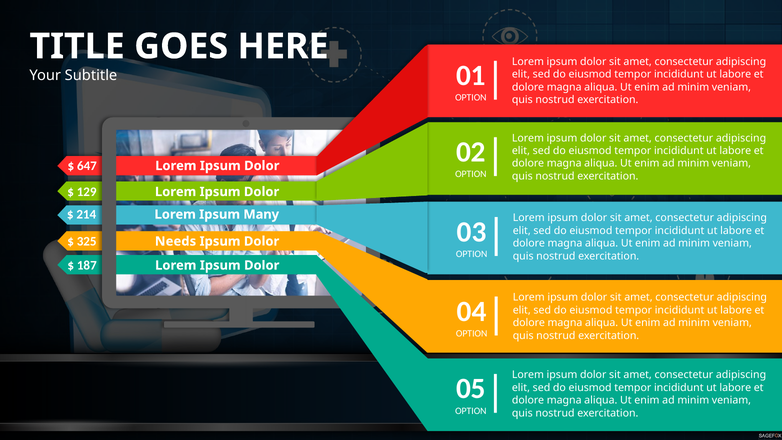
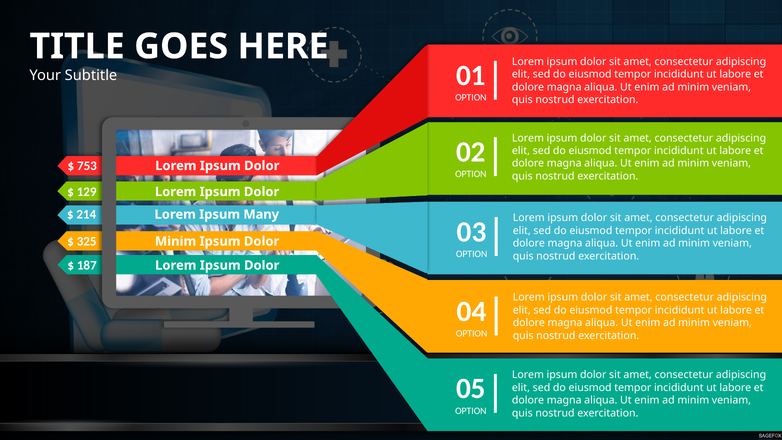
647: 647 -> 753 (87, 166)
Needs: Needs -> Minim (176, 241)
